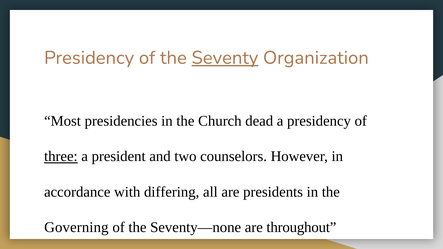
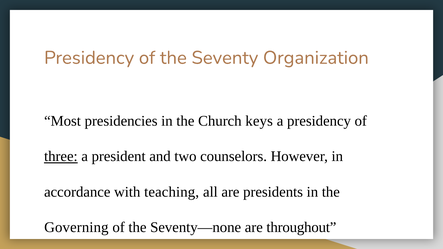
Seventy underline: present -> none (225, 58)
dead: dead -> keys (259, 121)
differing: differing -> teaching (172, 192)
